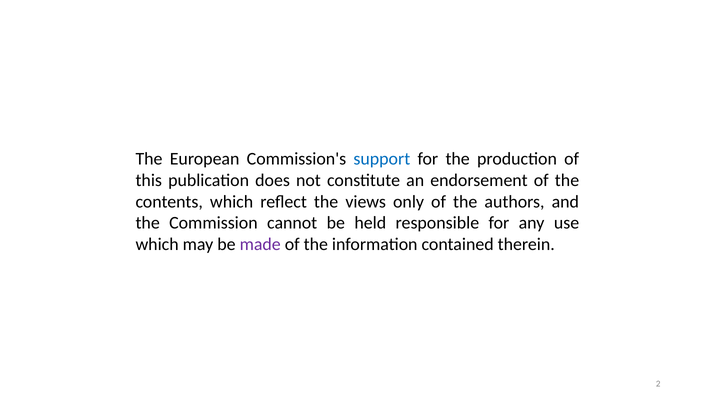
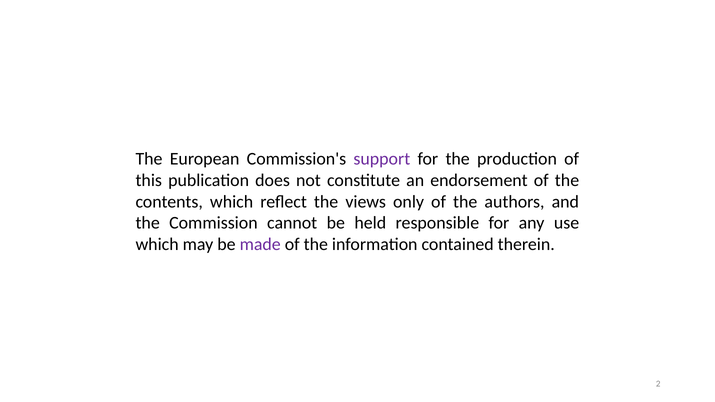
support colour: blue -> purple (382, 159)
